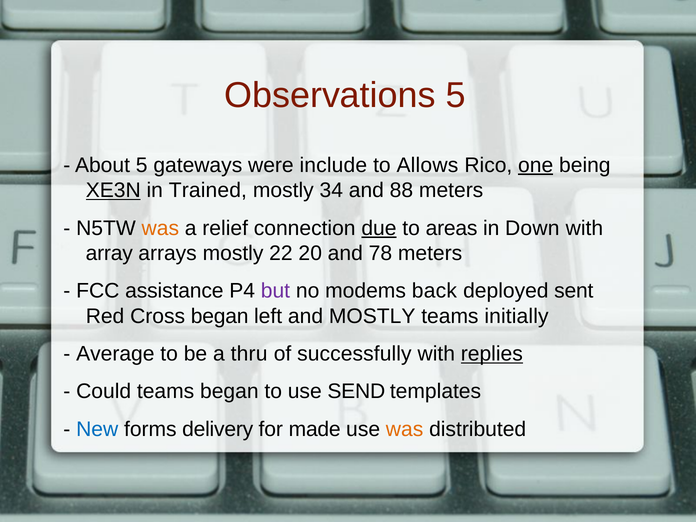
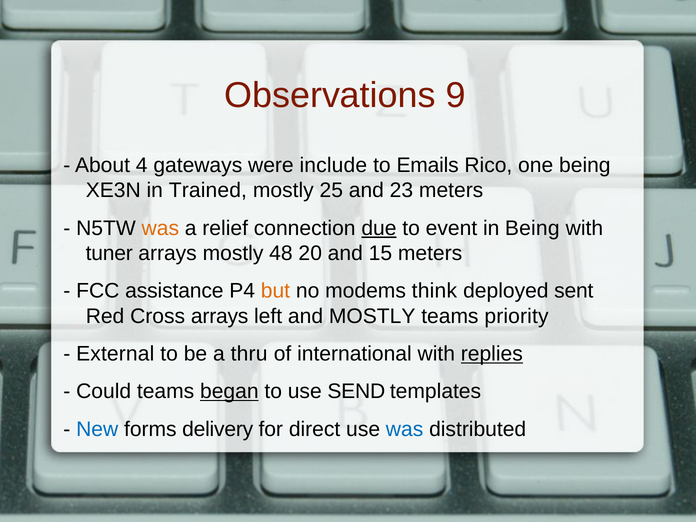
Observations 5: 5 -> 9 (456, 95)
About 5: 5 -> 4 (142, 165)
Allows: Allows -> Emails (428, 165)
one underline: present -> none (536, 165)
XE3N underline: present -> none (113, 190)
34: 34 -> 25 (331, 190)
88: 88 -> 23 (401, 190)
areas: areas -> event (451, 228)
in Down: Down -> Being (532, 228)
array: array -> tuner (109, 253)
22: 22 -> 48 (281, 253)
78: 78 -> 15 (380, 253)
but colour: purple -> orange (275, 291)
back: back -> think (434, 291)
Cross began: began -> arrays (220, 316)
initially: initially -> priority (516, 316)
Average: Average -> External (115, 354)
successfully: successfully -> international (354, 354)
began underline: none -> present (229, 391)
made: made -> direct (315, 429)
was colour: orange -> blue (405, 429)
